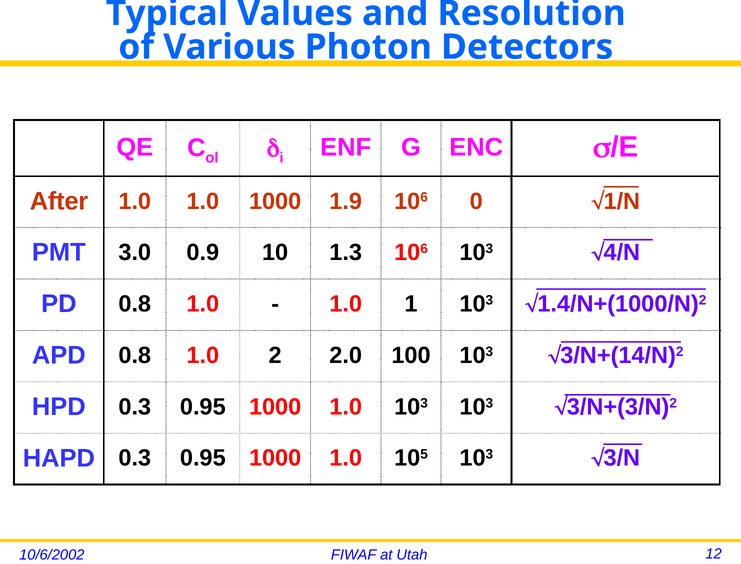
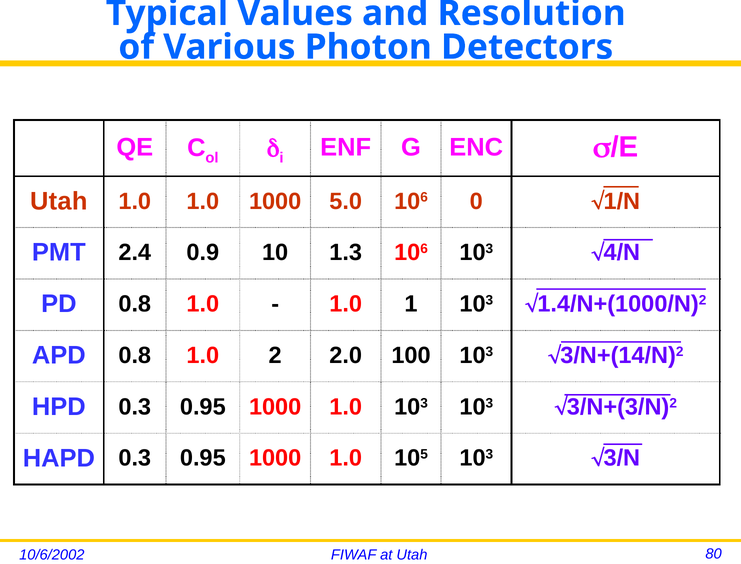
After: After -> Utah (59, 201)
1.9: 1.9 -> 5.0 (346, 201)
3.0: 3.0 -> 2.4 (135, 253)
12: 12 -> 80 (714, 555)
